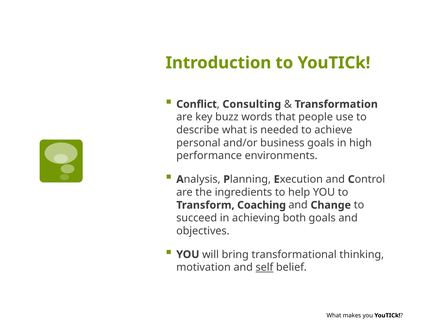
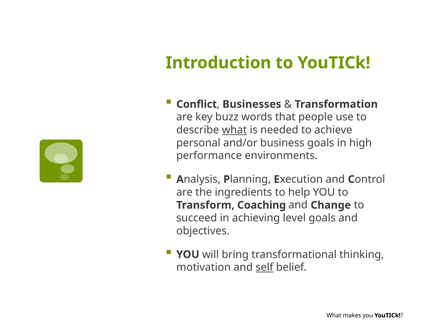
Consulting: Consulting -> Businesses (252, 104)
what underline: none -> present (234, 130)
both: both -> level (294, 218)
